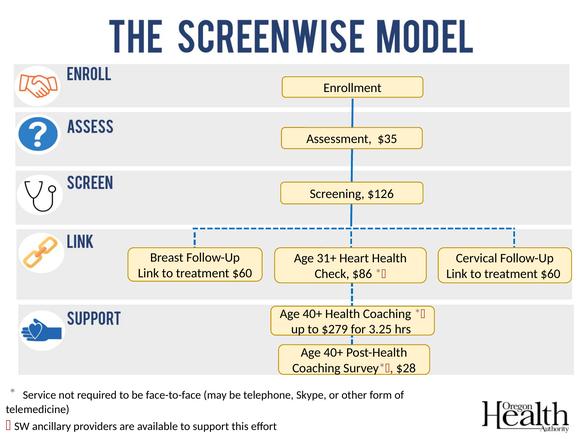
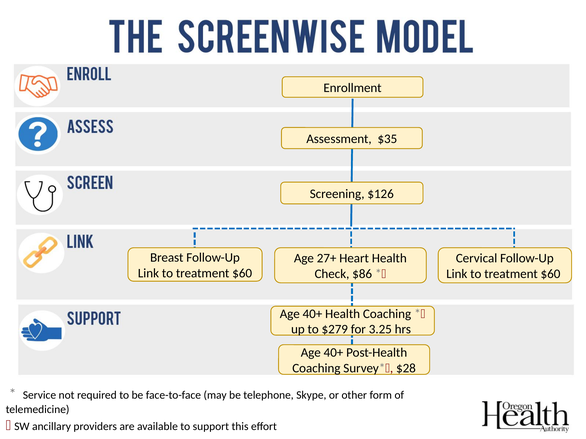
31+: 31+ -> 27+ (327, 259)
